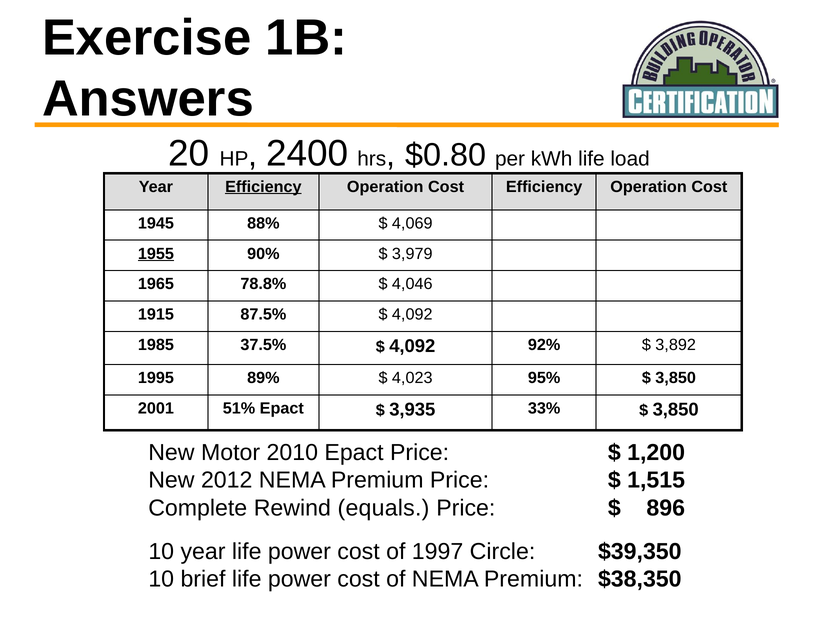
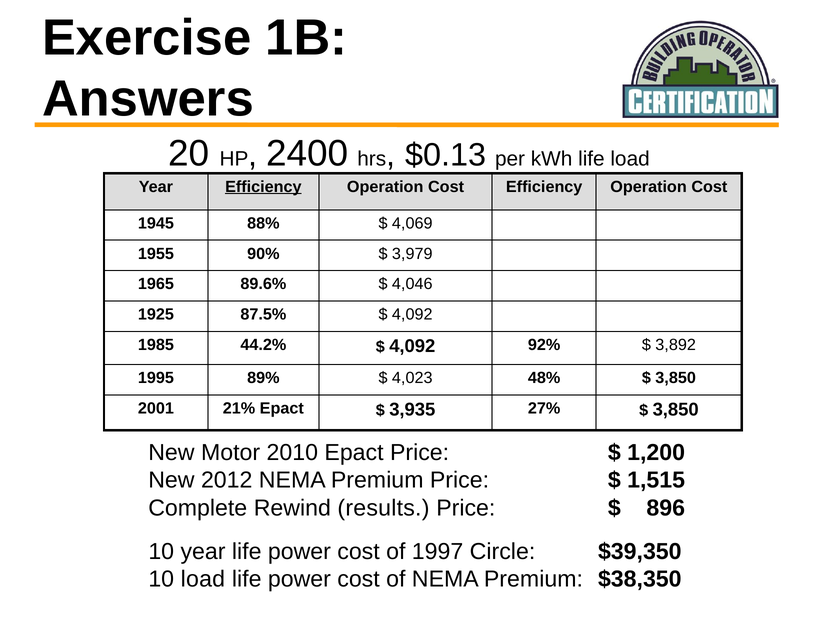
$0.80: $0.80 -> $0.13 (446, 155)
1955 underline: present -> none (156, 254)
78.8%: 78.8% -> 89.6% (263, 284)
1915: 1915 -> 1925 (156, 314)
37.5%: 37.5% -> 44.2% (263, 345)
95%: 95% -> 48% (544, 378)
51%: 51% -> 21% (239, 408)
33%: 33% -> 27% (544, 408)
equals: equals -> results (383, 508)
10 brief: brief -> load (203, 579)
